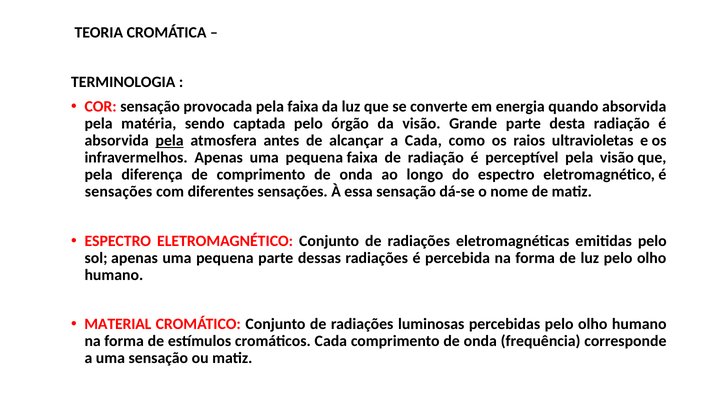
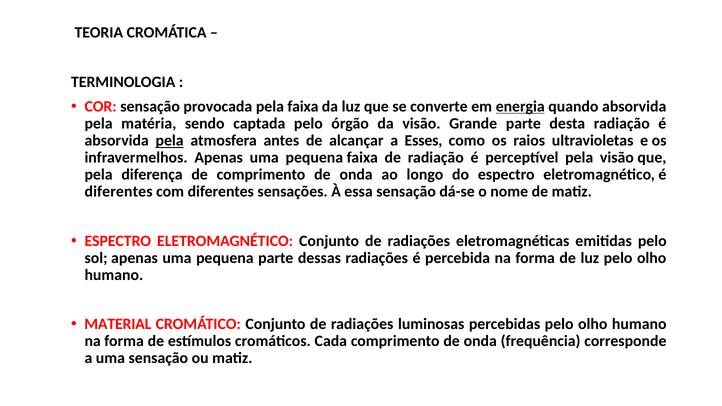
energia underline: none -> present (520, 106)
a Cada: Cada -> Esses (423, 141)
sensações: sensações -> diferentes (119, 192)
